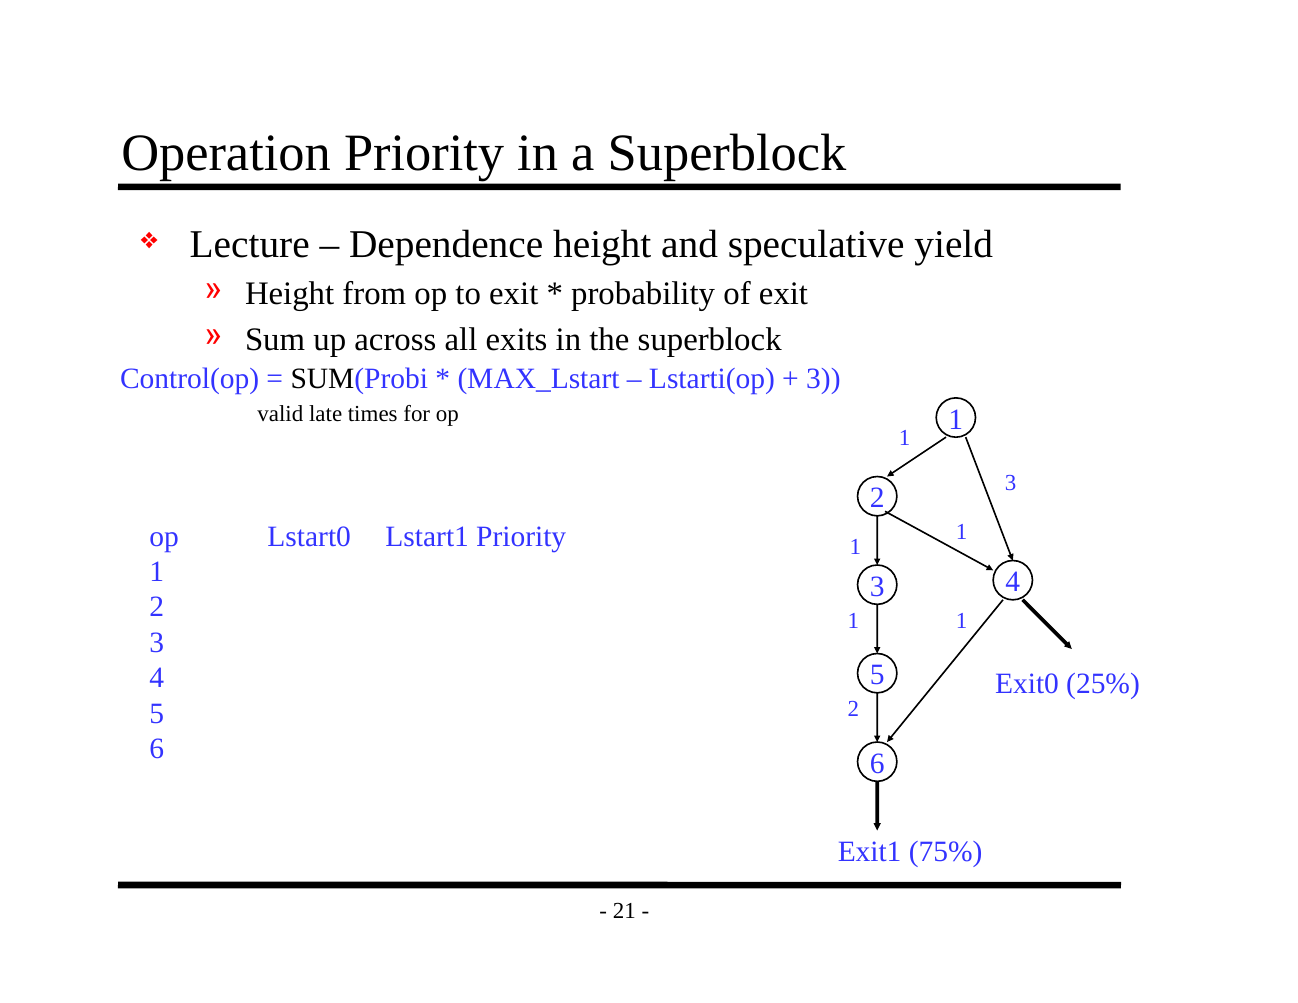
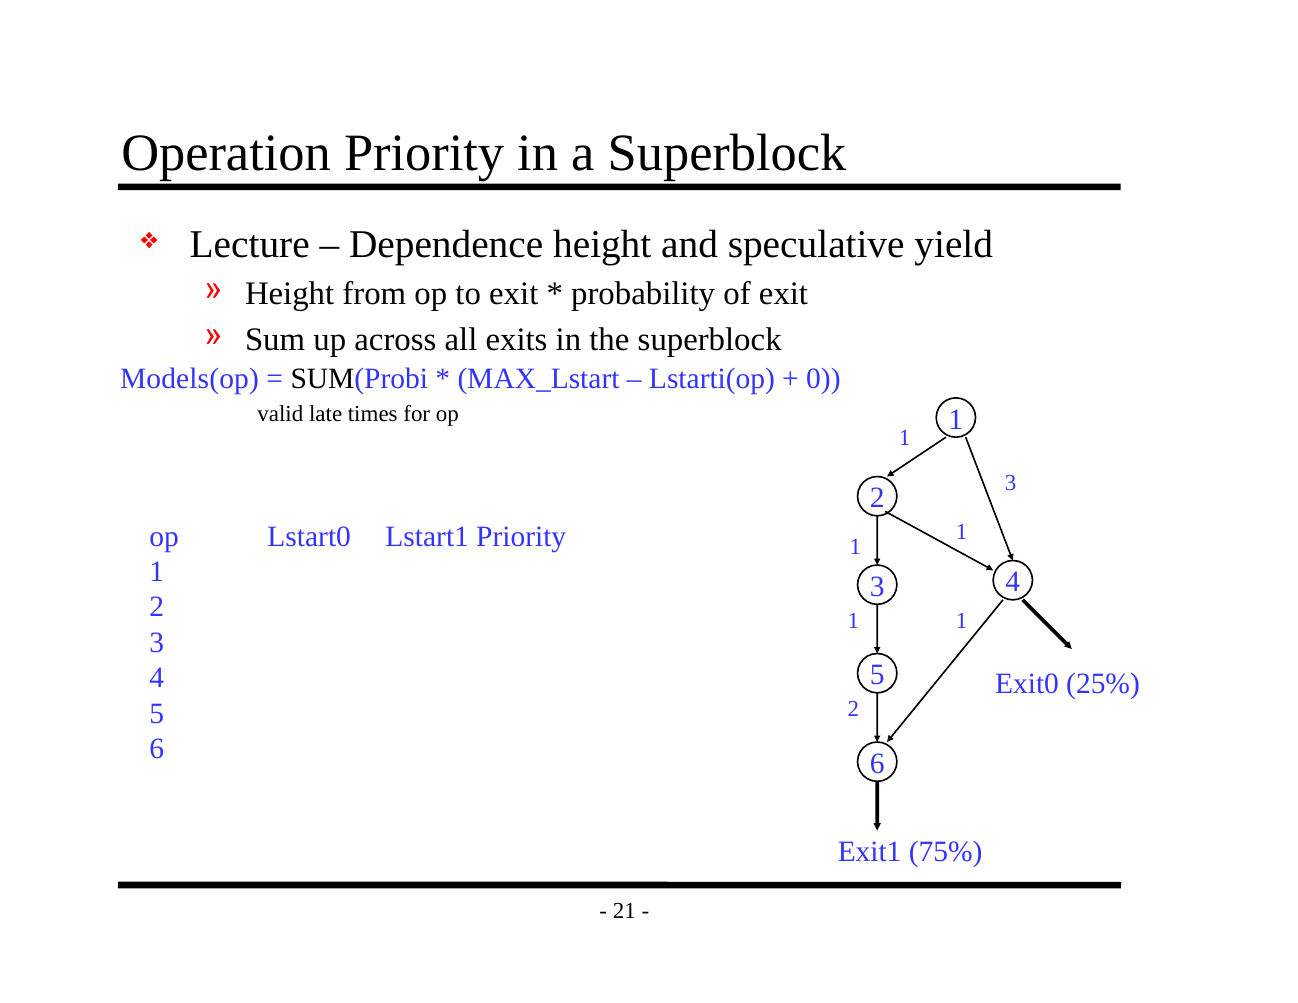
Control(op: Control(op -> Models(op (190, 379)
3: 3 -> 0 (823, 379)
